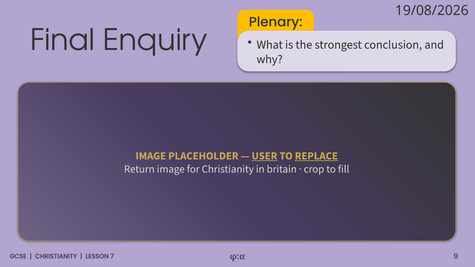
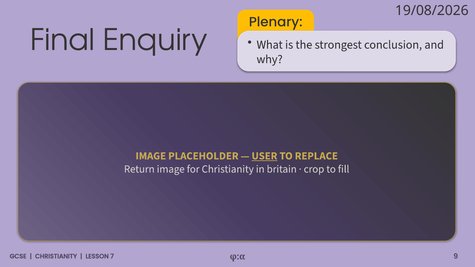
REPLACE underline: present -> none (316, 156)
